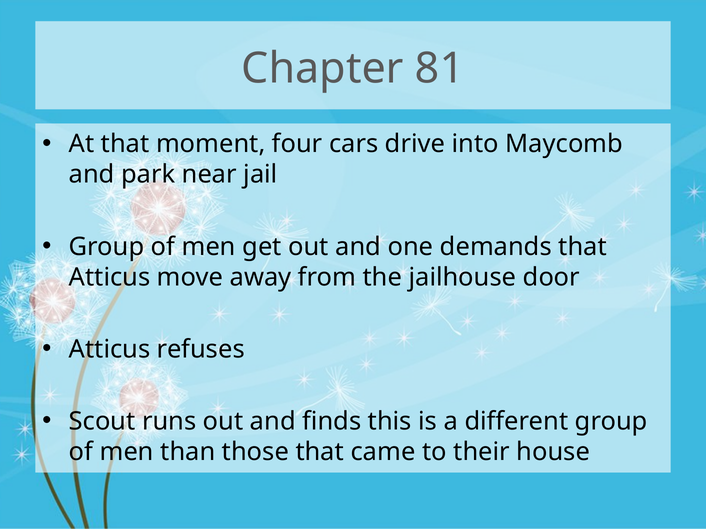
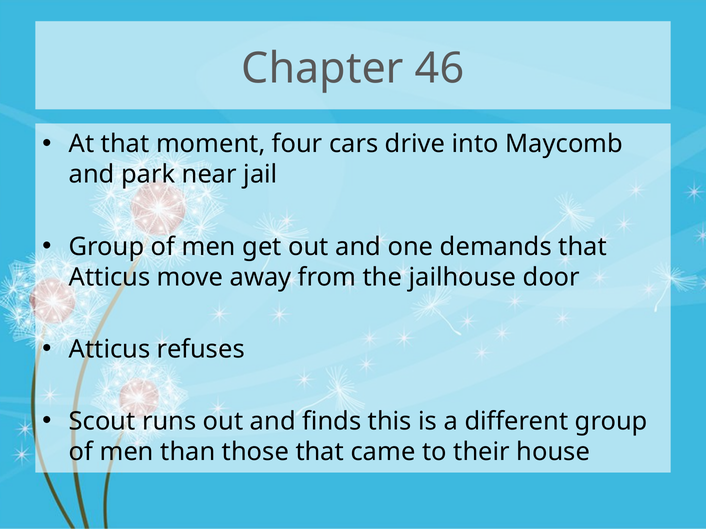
81: 81 -> 46 (440, 68)
